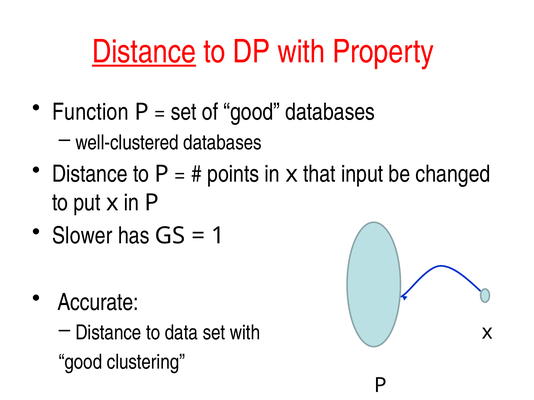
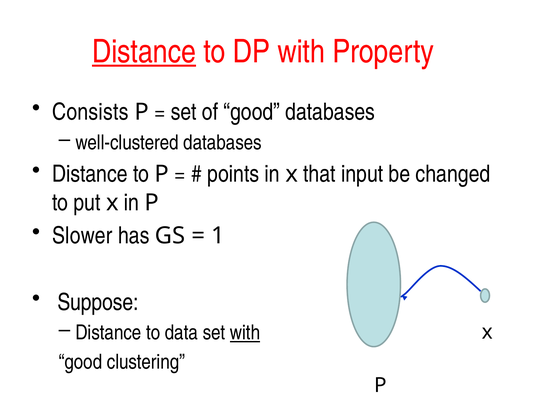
Function: Function -> Consists (90, 112)
Accurate: Accurate -> Suppose (98, 303)
with underline: none -> present (245, 333)
